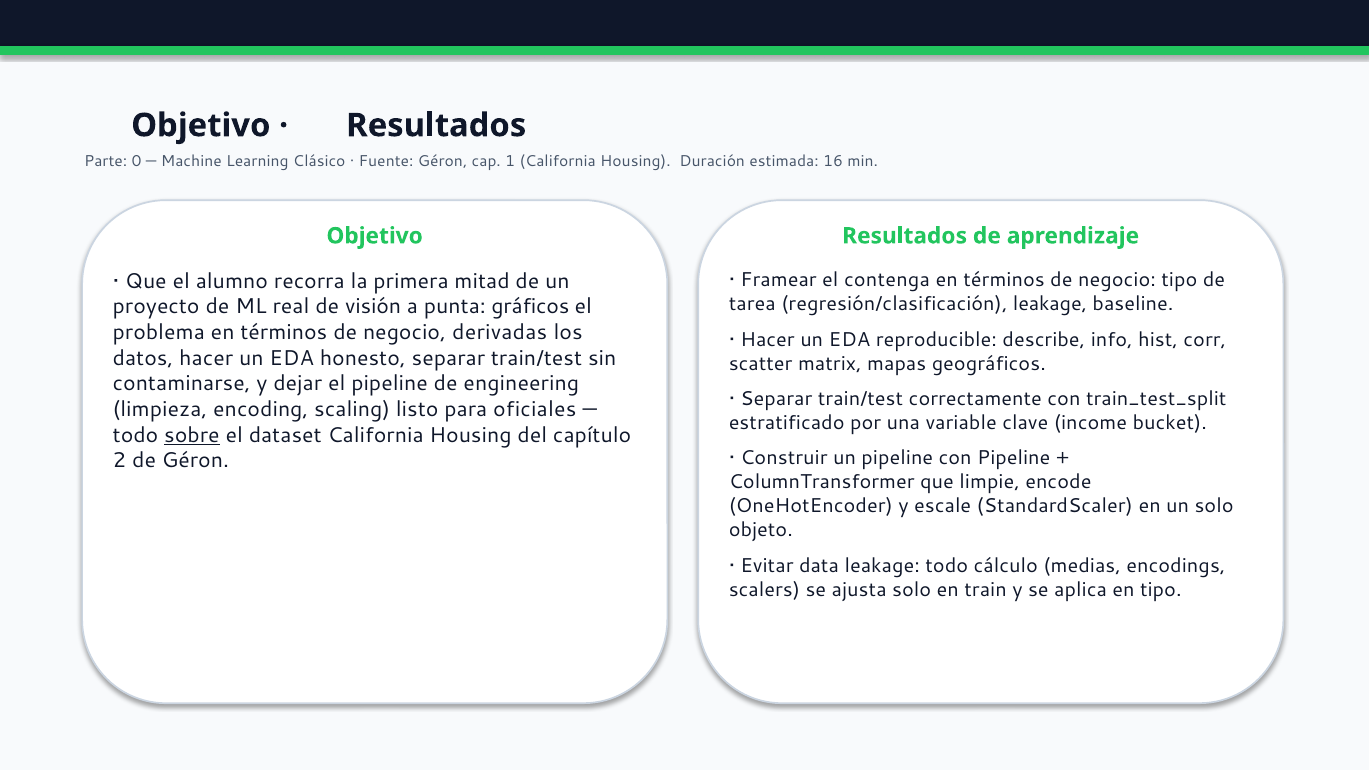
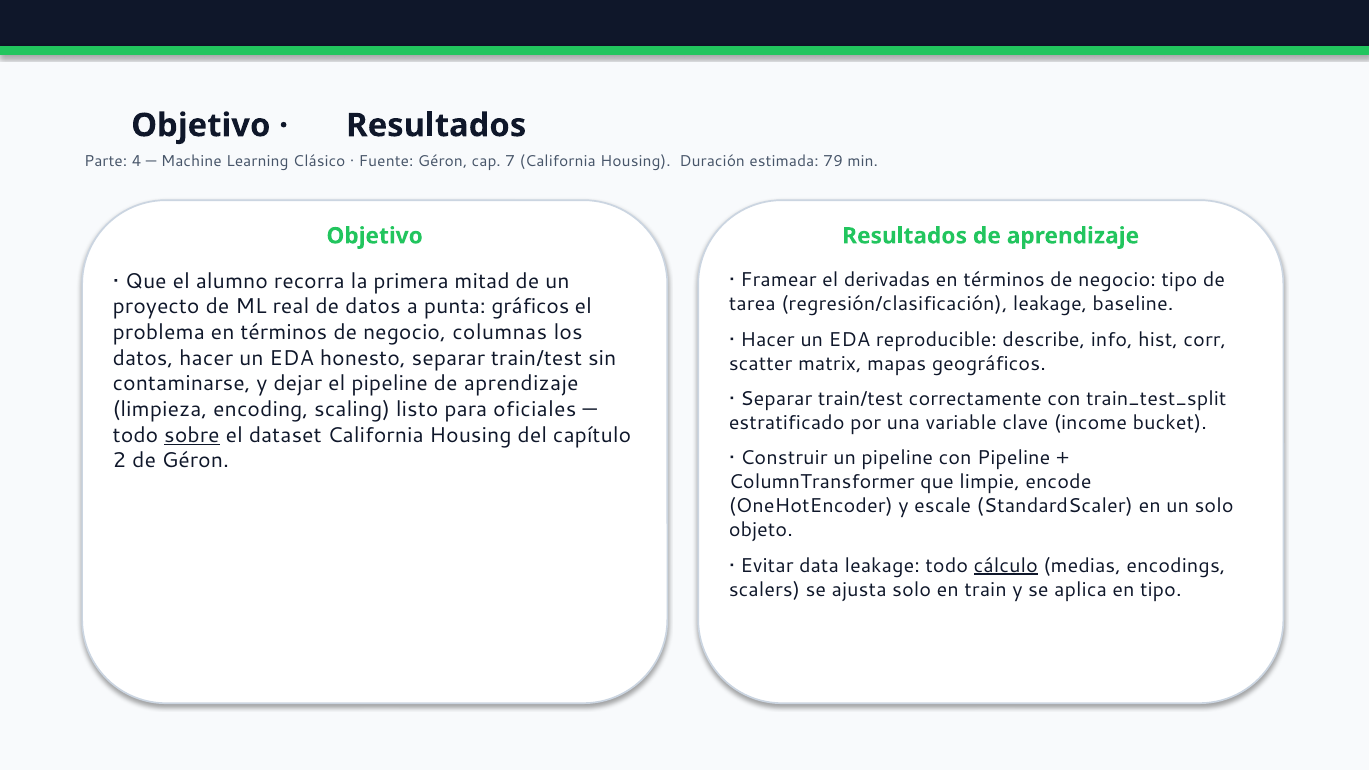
0: 0 -> 4 (137, 161)
1: 1 -> 7 (510, 161)
16: 16 -> 79 (833, 161)
contenga: contenga -> derivadas (887, 280)
de visión: visión -> datos (373, 307)
derivadas: derivadas -> columnas (500, 333)
pipeline de engineering: engineering -> aprendizaje (521, 384)
cálculo underline: none -> present (1006, 566)
